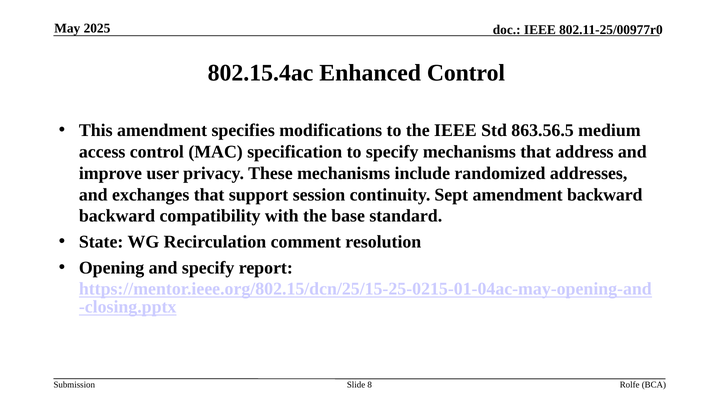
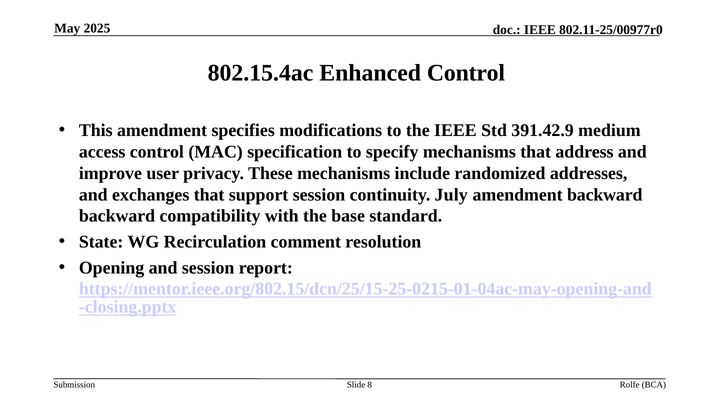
863.56.5: 863.56.5 -> 391.42.9 (543, 130)
Sept: Sept -> July (451, 195)
and specify: specify -> session (208, 268)
